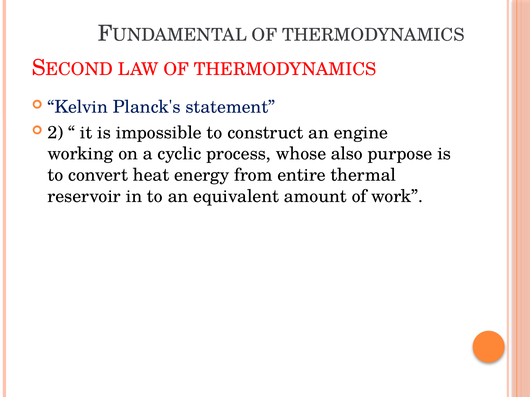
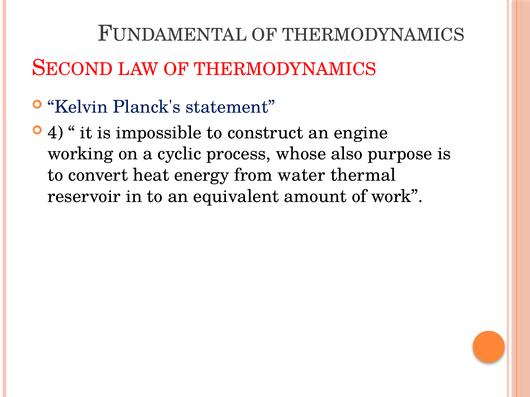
2: 2 -> 4 (55, 133)
entire: entire -> water (301, 175)
